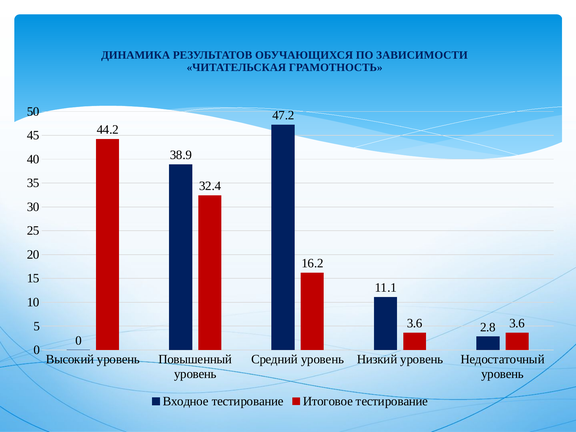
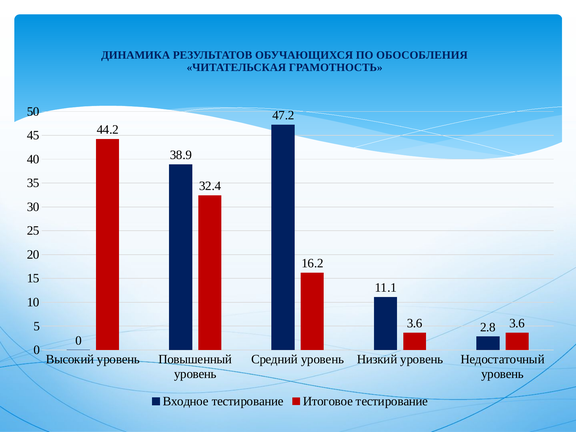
ЗАВИСИМОСТИ: ЗАВИСИМОСТИ -> ОБОСОБЛЕНИЯ (422, 55)
